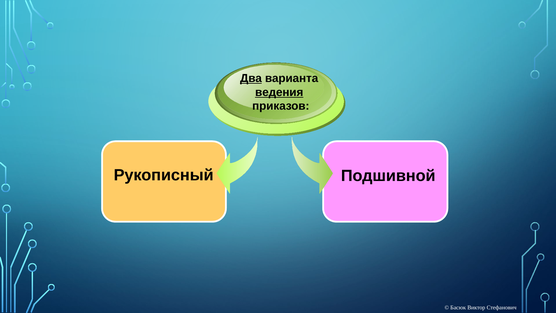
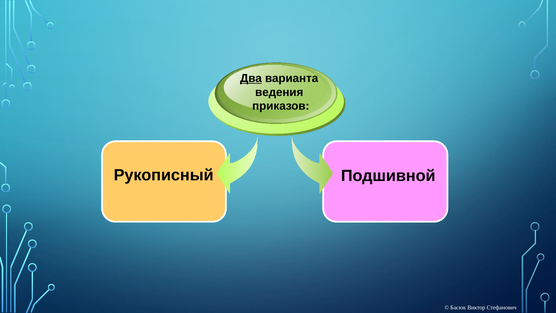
ведения underline: present -> none (279, 92)
